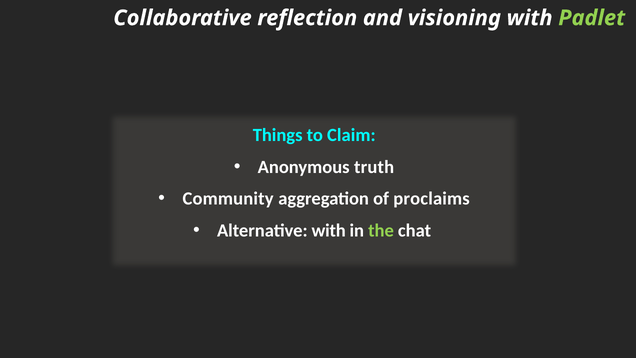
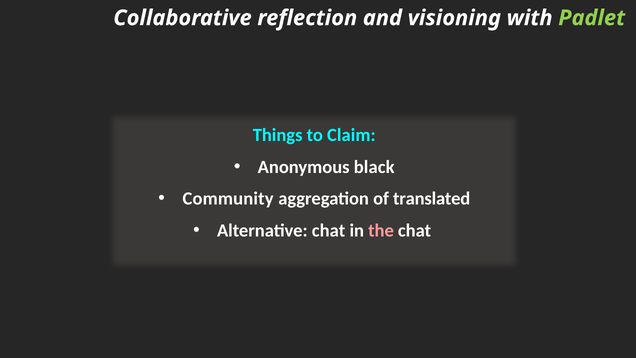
truth: truth -> black (374, 167)
proclaims: proclaims -> translated (432, 199)
Alternative with: with -> chat (329, 231)
the colour: light green -> pink (381, 231)
